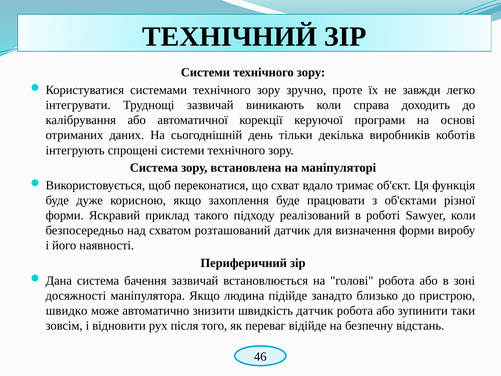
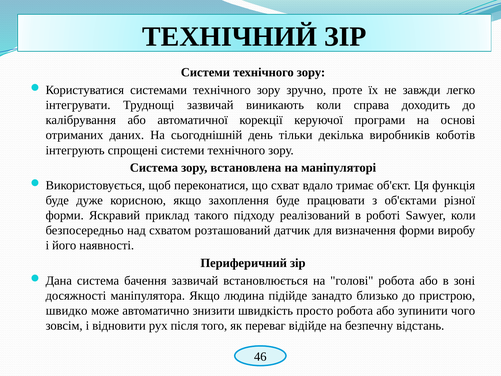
швидкість датчик: датчик -> просто (315, 310)
таки: таки -> чого (463, 310)
